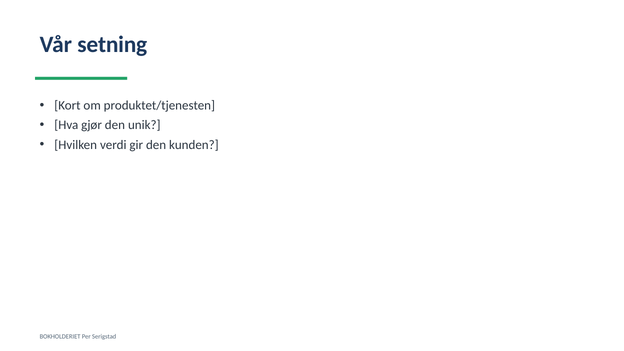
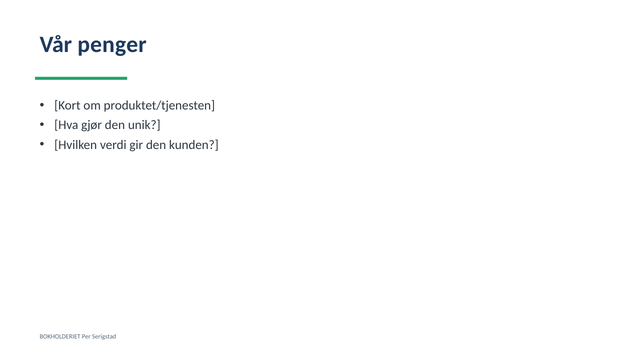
setning: setning -> penger (112, 45)
